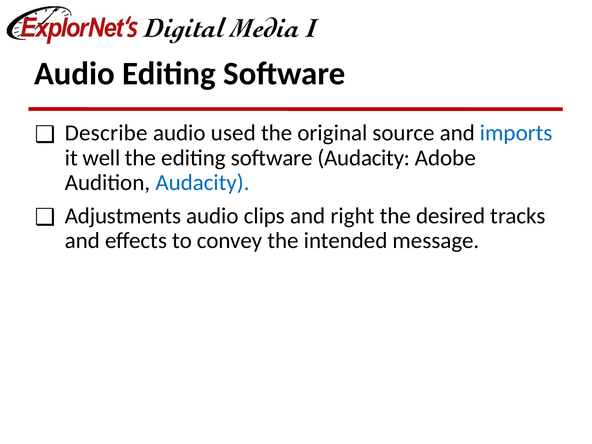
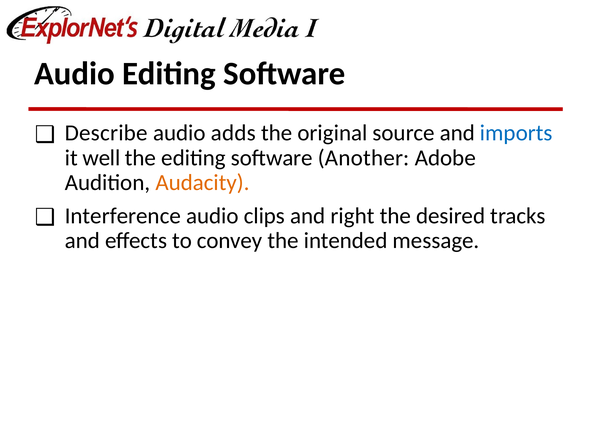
used: used -> adds (233, 133)
software Audacity: Audacity -> Another (364, 158)
Audacity colour: blue -> orange (202, 183)
Adjustments: Adjustments -> Interference (123, 216)
